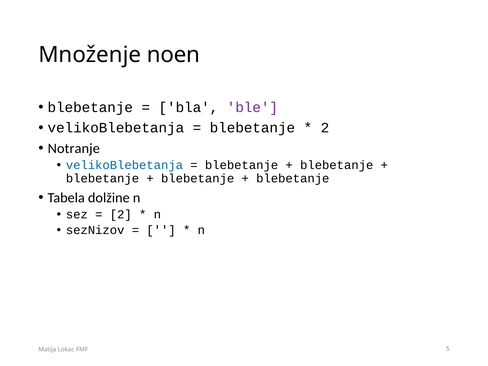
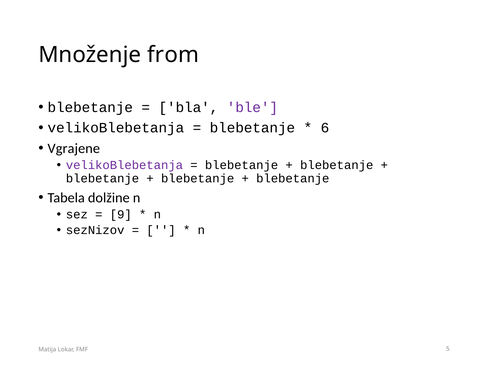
noen: noen -> from (173, 55)
2: 2 -> 6 (325, 128)
Notranje: Notranje -> Vgrajene (74, 148)
velikoBlebetanja colour: blue -> purple (124, 165)
2: 2 -> 9 (121, 215)
